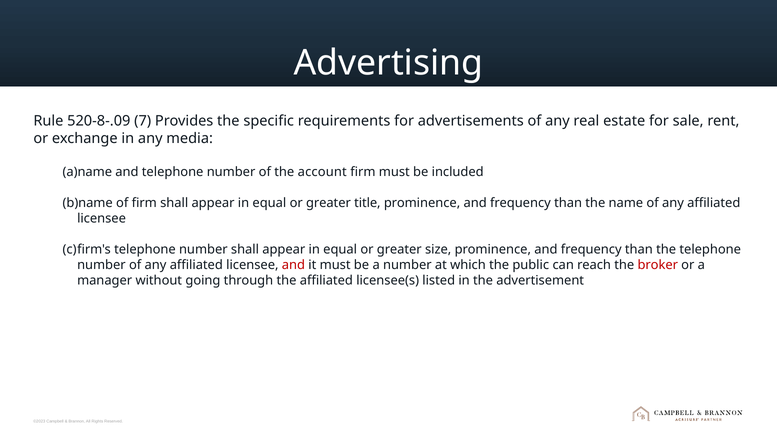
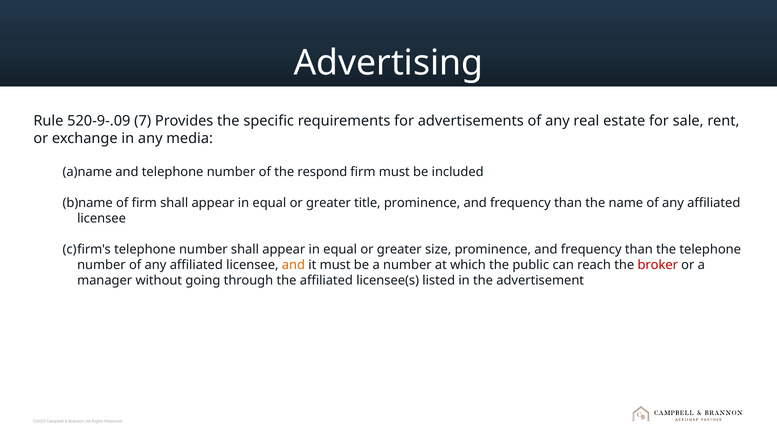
520-8-.09: 520-8-.09 -> 520-9-.09 (99, 121)
account: account -> respond (322, 172)
and colour: red -> orange (293, 265)
